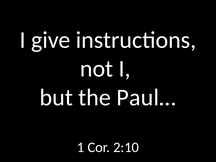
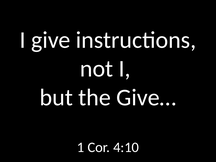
Paul…: Paul… -> Give… (146, 98)
2:10: 2:10 -> 4:10 (126, 147)
